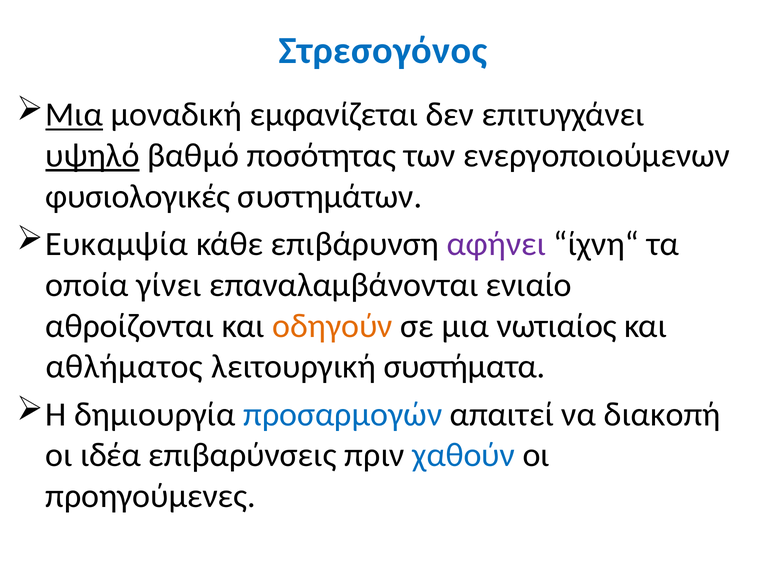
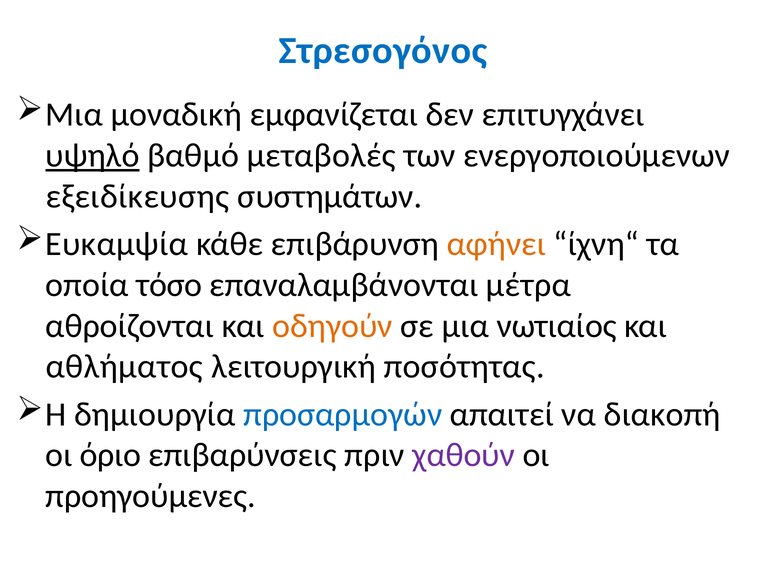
Μια underline: present -> none (74, 115)
ποσότητας: ποσότητας -> μεταβολές (321, 156)
φυσιολογικές: φυσιολογικές -> εξειδίκευσης (137, 196)
αφήνει colour: purple -> orange (496, 244)
γίνει: γίνει -> τόσο (169, 285)
ενιαίο: ενιαίο -> μέτρα (529, 285)
συστήματα: συστήματα -> ποσότητας (464, 367)
ιδέα: ιδέα -> όριο (110, 455)
χαθούν colour: blue -> purple (464, 455)
